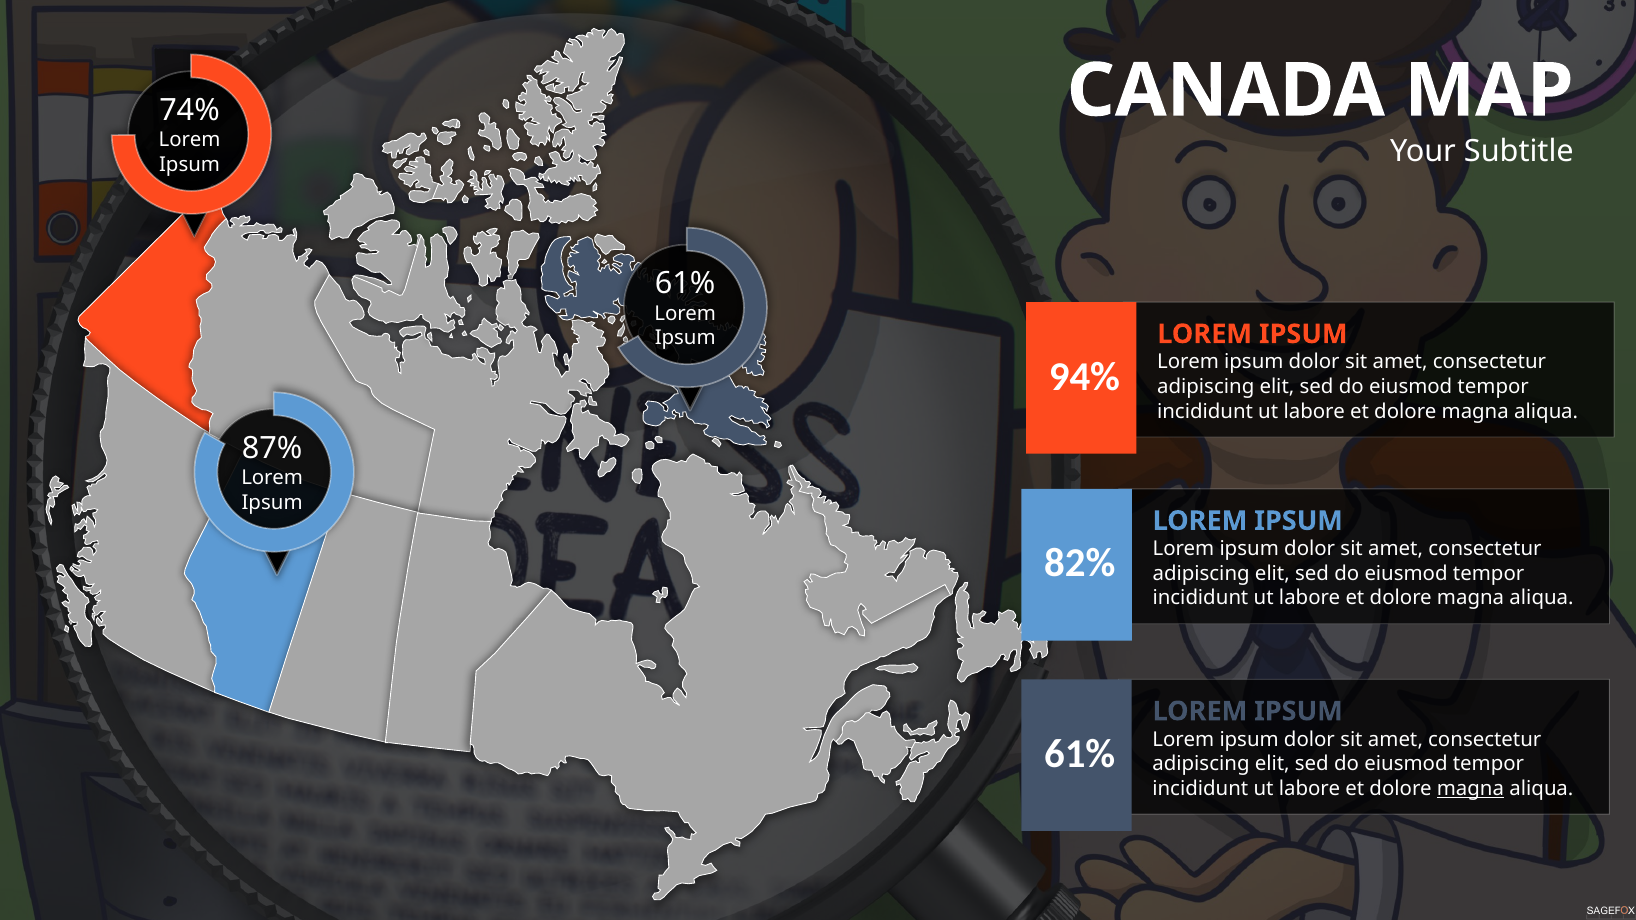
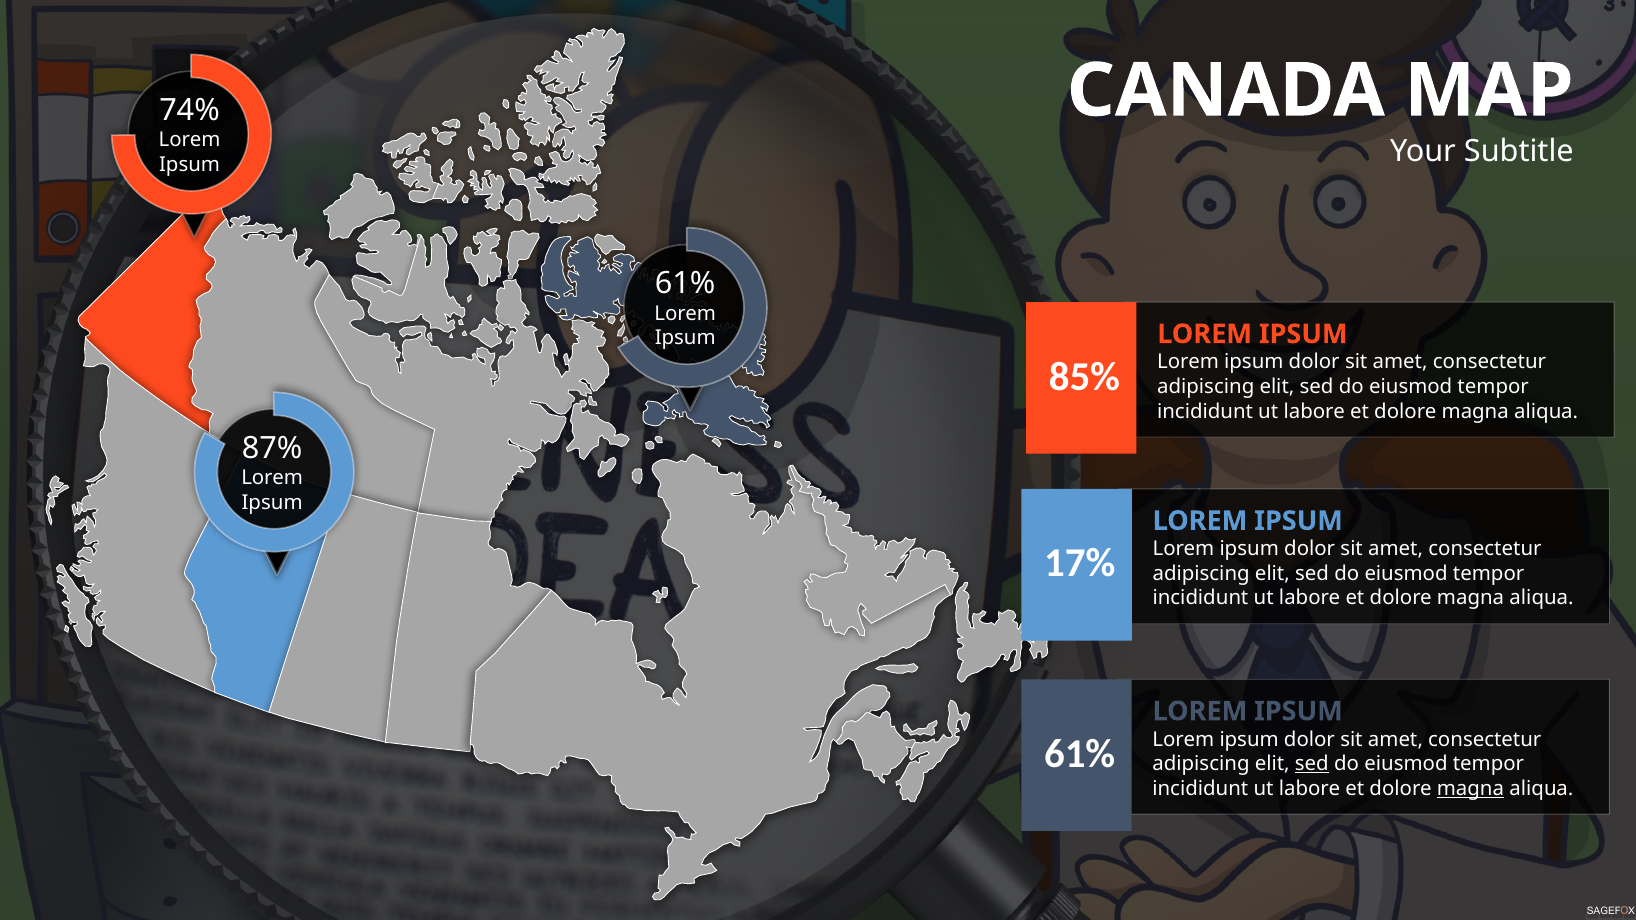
94%: 94% -> 85% (1084, 377)
82%: 82% -> 17% (1080, 564)
sed underline: none -> present (1312, 764)
